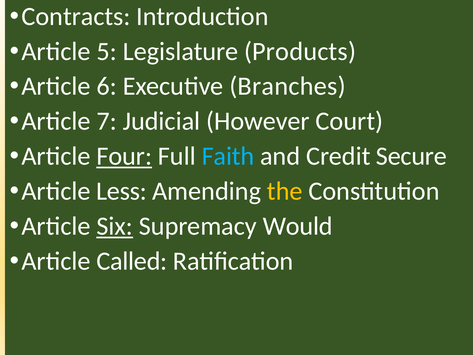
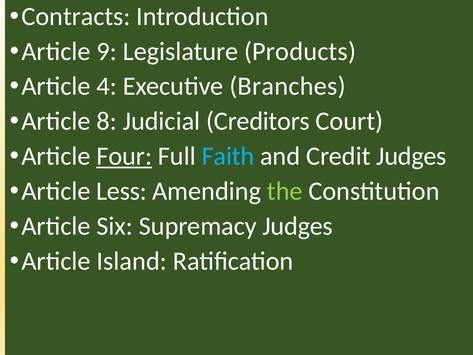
5: 5 -> 9 (107, 51)
6: 6 -> 4 (107, 86)
7: 7 -> 8 (107, 121)
However: However -> Creditors (258, 121)
Credit Secure: Secure -> Judges (411, 156)
the colour: yellow -> light green (285, 191)
Six underline: present -> none (115, 226)
Supremacy Would: Would -> Judges (298, 226)
Called: Called -> Island (132, 261)
